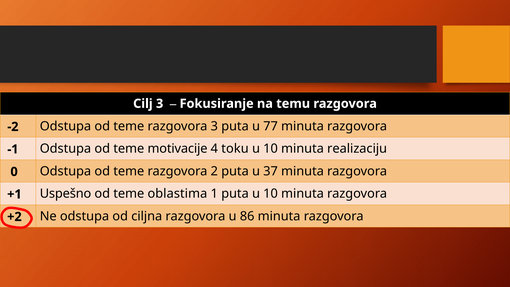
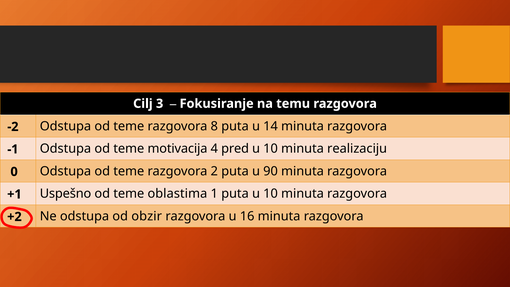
razgovora 3: 3 -> 8 (214, 126)
77: 77 -> 14 (271, 126)
motivacije: motivacije -> motivacija (178, 149)
toku: toku -> pred (235, 149)
37: 37 -> 90 (271, 171)
ciljna: ciljna -> obzir (147, 216)
86: 86 -> 16 (247, 216)
